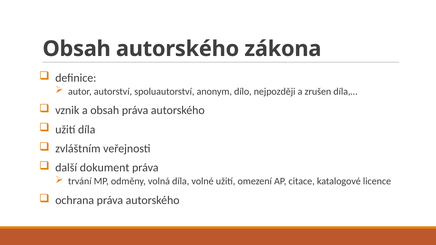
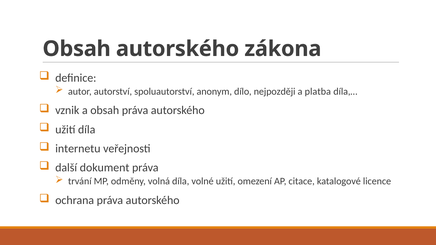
zrušen: zrušen -> platba (318, 92)
zvláštním: zvláštním -> internetu (78, 149)
